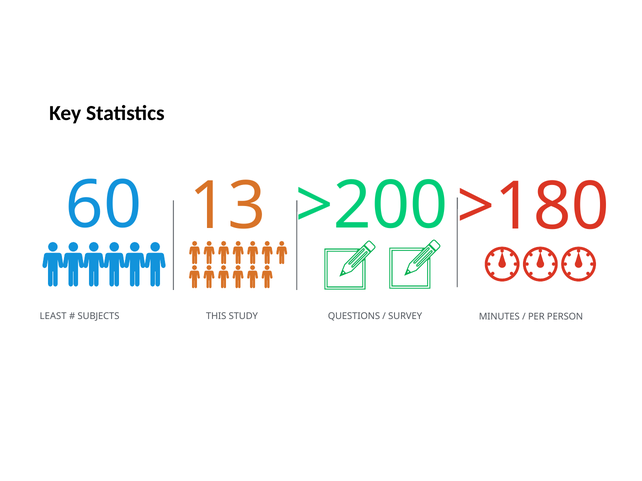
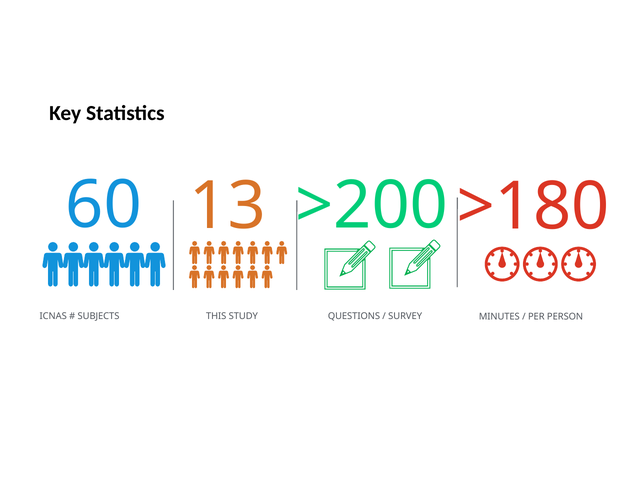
LEAST: LEAST -> ICNAS (53, 317)
